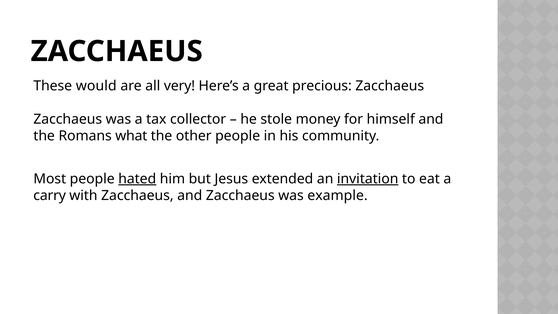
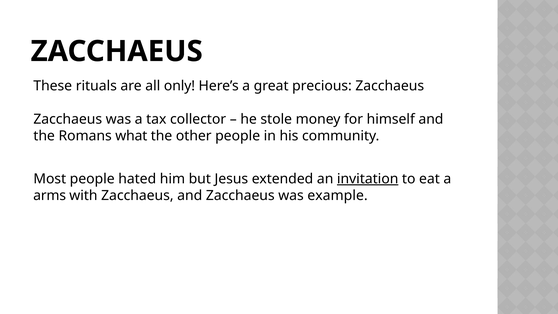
would: would -> rituals (96, 86)
very: very -> only (179, 86)
hated underline: present -> none (137, 179)
carry: carry -> arms (50, 196)
